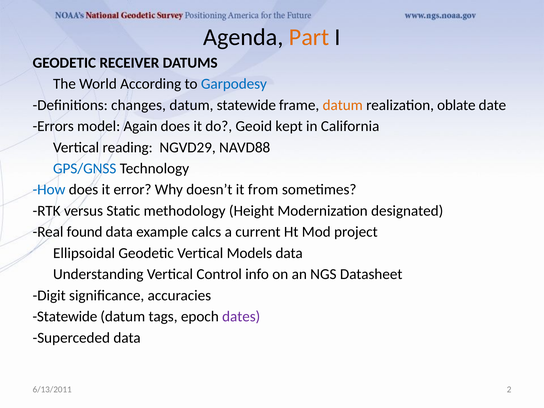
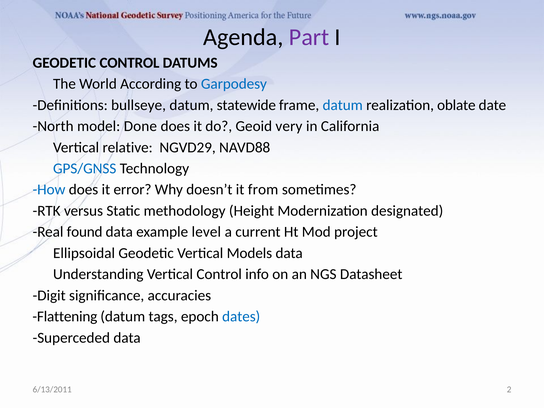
Part colour: orange -> purple (309, 37)
GEODETIC RECEIVER: RECEIVER -> CONTROL (129, 63)
changes: changes -> bullseye (139, 105)
datum colour: orange -> blue (343, 105)
Errors: Errors -> North (53, 126)
Again: Again -> Done (140, 126)
kept: kept -> very (289, 126)
reading: reading -> relative (128, 147)
calcs: calcs -> level (206, 232)
Statewide: Statewide -> Flattening (65, 317)
dates colour: purple -> blue (241, 317)
